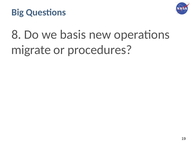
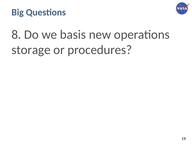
migrate: migrate -> storage (31, 50)
